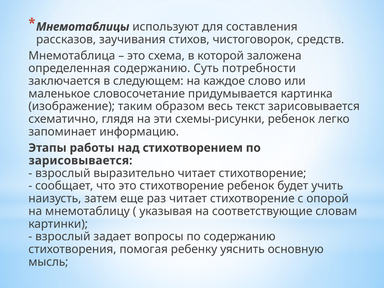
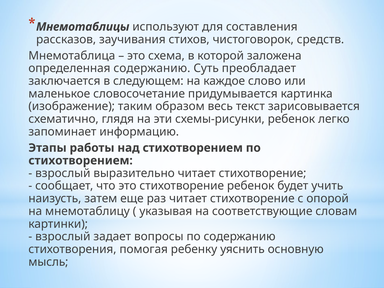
потребности: потребности -> преобладает (259, 68)
зарисовывается: зарисовывается -> стихотворением (81, 161)
